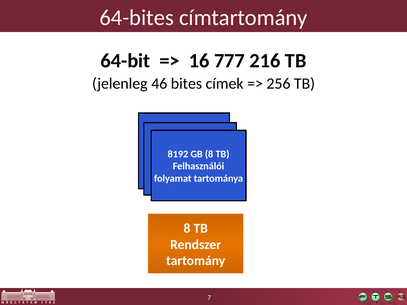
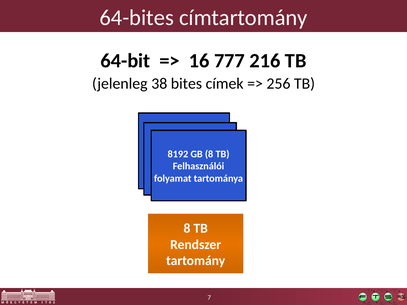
46: 46 -> 38 (159, 84)
